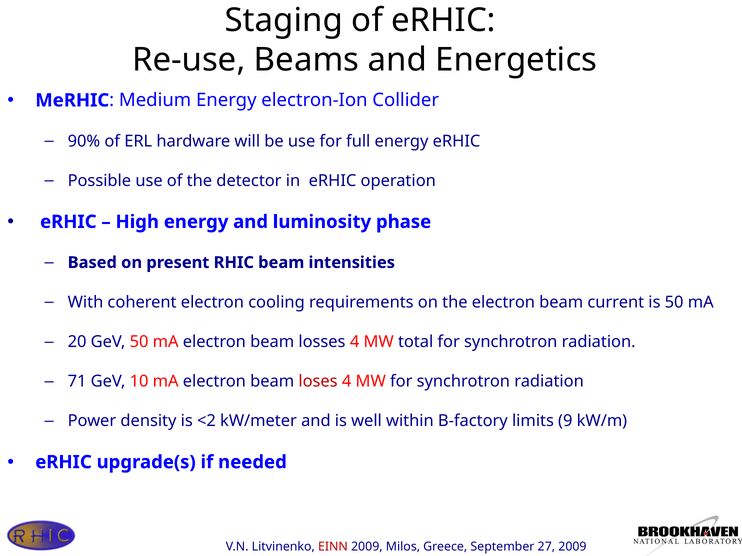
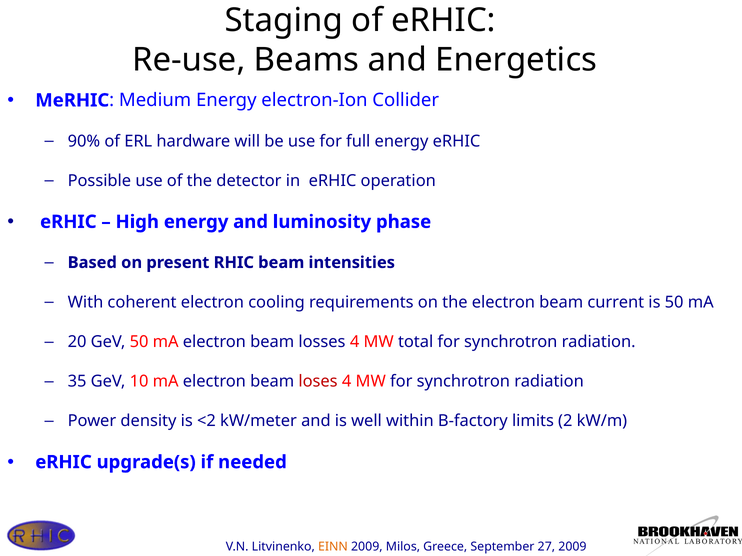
71: 71 -> 35 (77, 382)
9: 9 -> 2 (565, 421)
EINN colour: red -> orange (333, 547)
